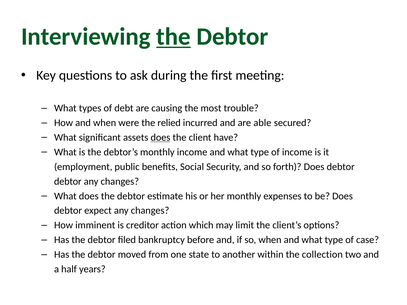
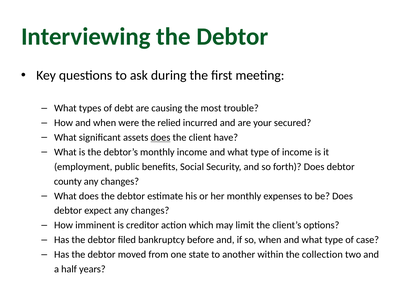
the underline: present -> none (174, 37)
able: able -> your (263, 123)
debtor: debtor -> county (68, 182)
